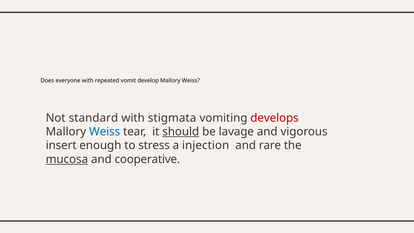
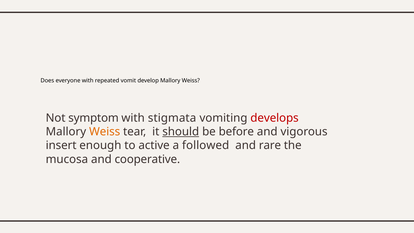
standard: standard -> symptom (94, 118)
Weiss colour: blue -> orange (105, 132)
lavage: lavage -> before (236, 132)
stress: stress -> active (154, 145)
injection: injection -> followed (206, 145)
mucosa underline: present -> none (67, 159)
